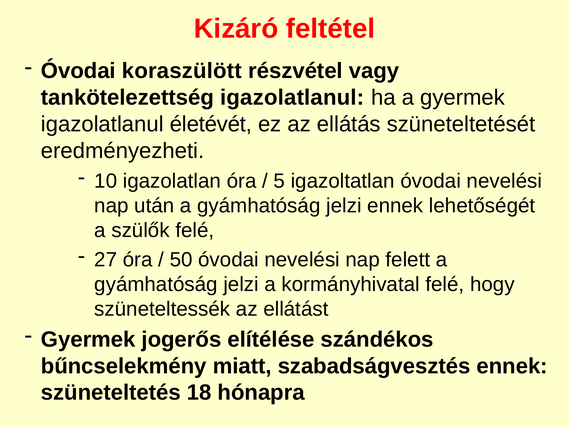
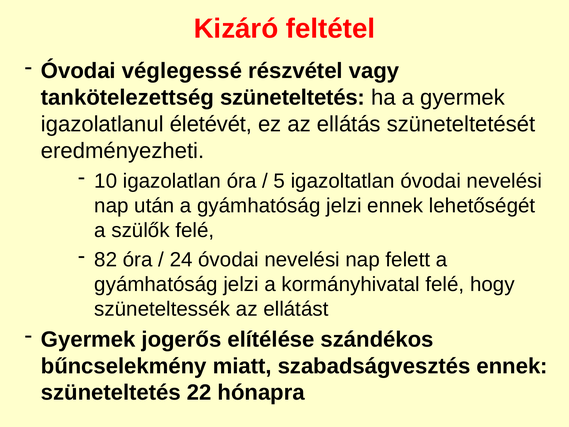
koraszülött: koraszülött -> véglegessé (182, 71)
tankötelezettség igazolatlanul: igazolatlanul -> szüneteltetés (292, 98)
27: 27 -> 82 (106, 260)
50: 50 -> 24 (181, 260)
18: 18 -> 22 (199, 392)
